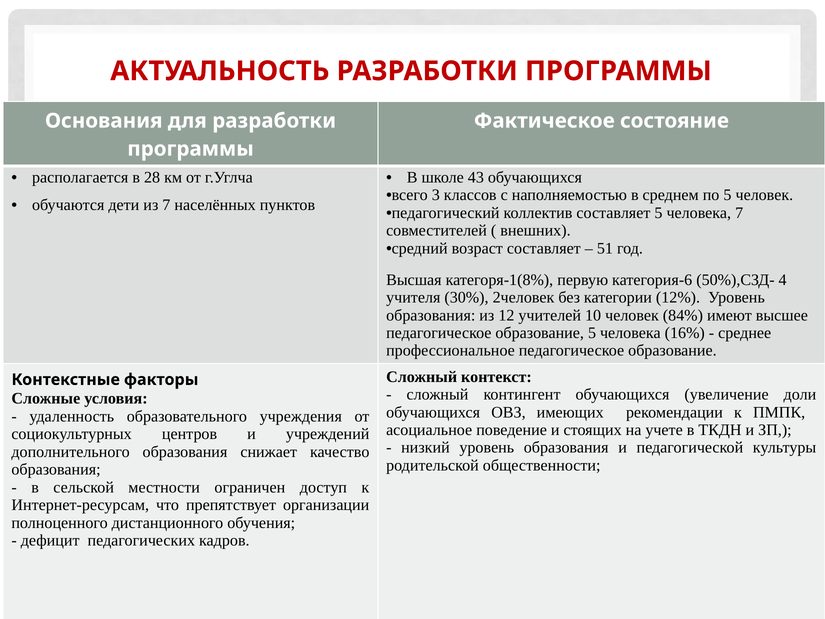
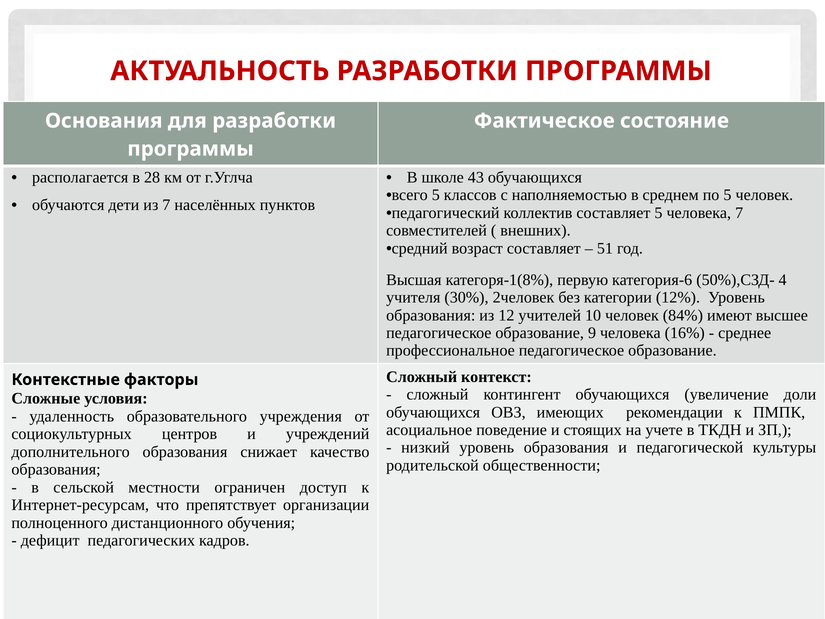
всего 3: 3 -> 5 (436, 195)
образование 5: 5 -> 9 (592, 333)
